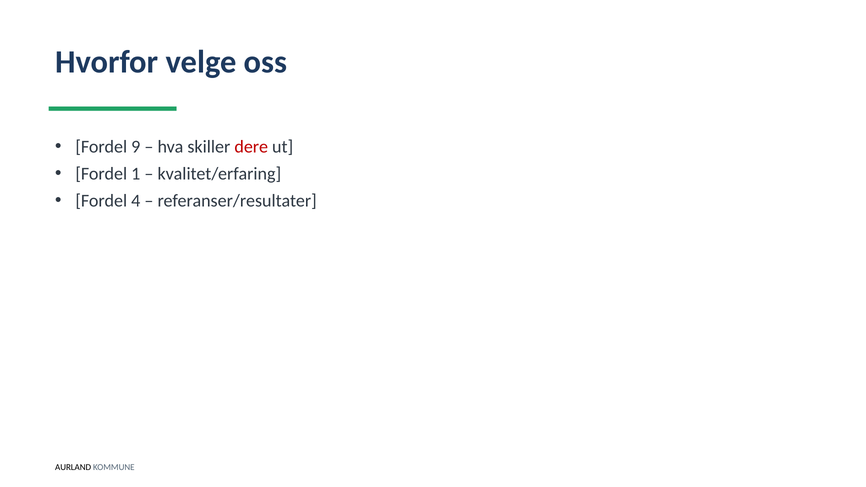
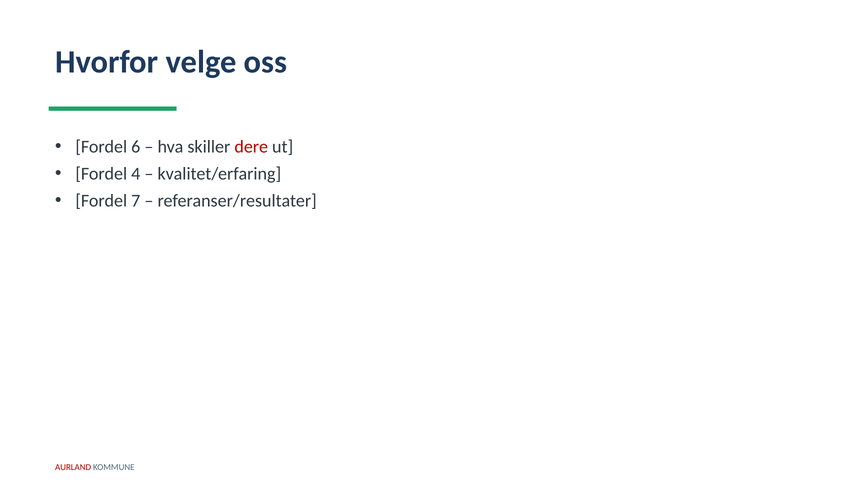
9: 9 -> 6 (136, 147)
1: 1 -> 4 (136, 174)
4: 4 -> 7 (136, 201)
AURLAND colour: black -> red (73, 467)
